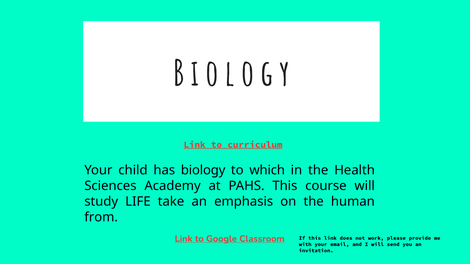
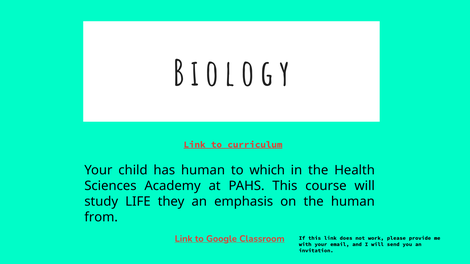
has biology: biology -> human (203, 171)
take: take -> they (171, 202)
